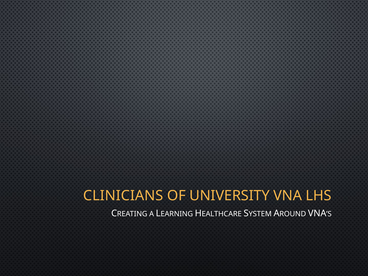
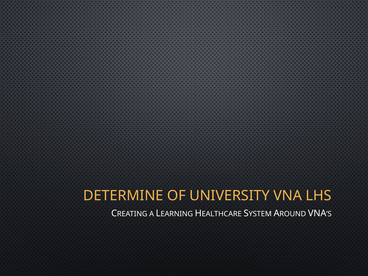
CLINICIANS: CLINICIANS -> DETERMINE (123, 196)
